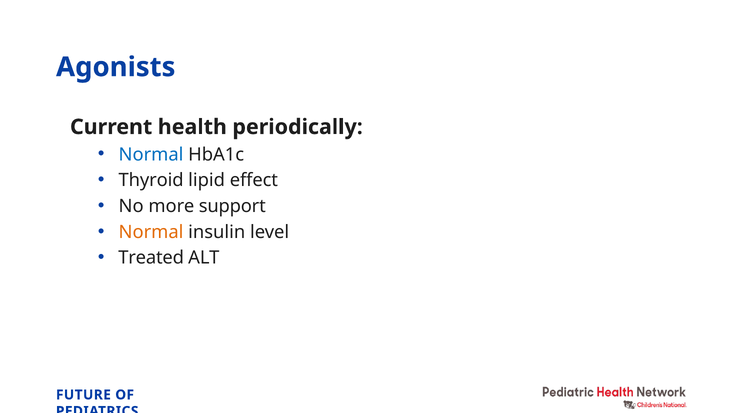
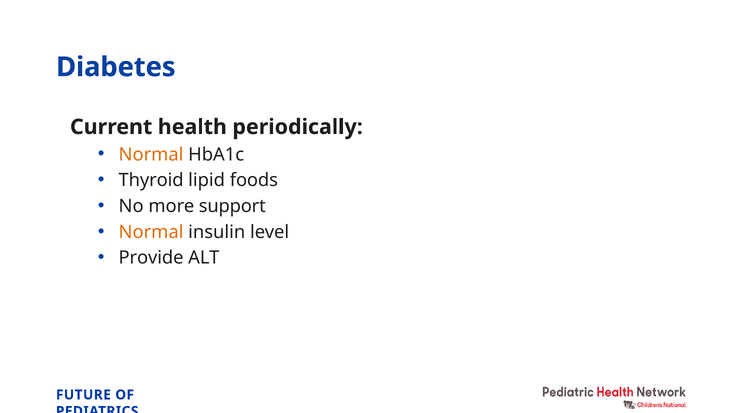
Agonists: Agonists -> Diabetes (116, 67)
Normal colour: blue -> orange (151, 155)
effect: effect -> foods (254, 180)
Treated: Treated -> Provide (151, 258)
